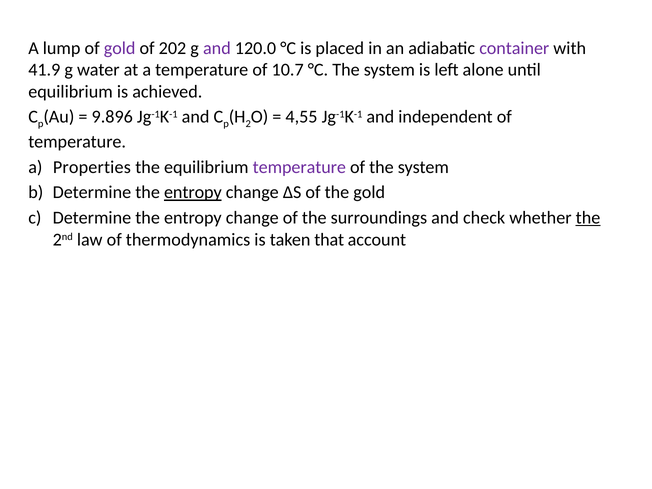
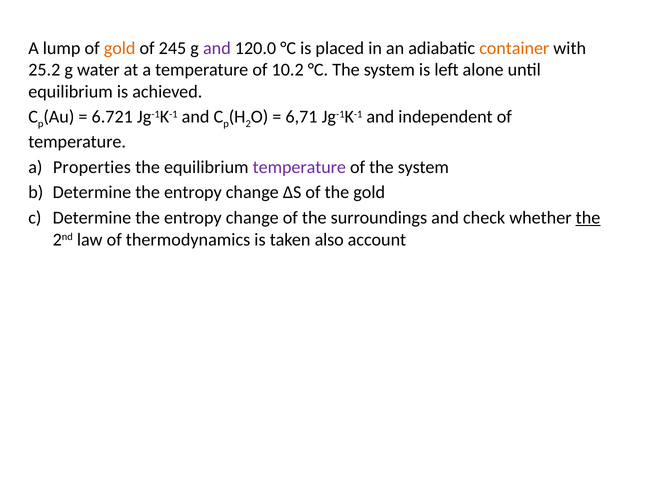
gold colour: purple -> orange (120, 48)
202: 202 -> 245 (172, 48)
container colour: purple -> orange (514, 48)
41.9: 41.9 -> 25.2 (44, 70)
10.7: 10.7 -> 10.2 (288, 70)
9.896: 9.896 -> 6.721 (112, 117)
4,55: 4,55 -> 6,71 (301, 117)
entropy underline: present -> none (193, 192)
that: that -> also (329, 240)
